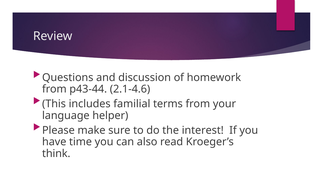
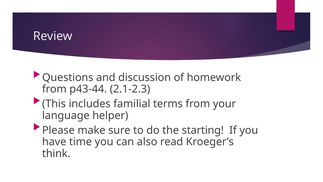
2.1-4.6: 2.1-4.6 -> 2.1-2.3 (130, 89)
interest: interest -> starting (203, 130)
